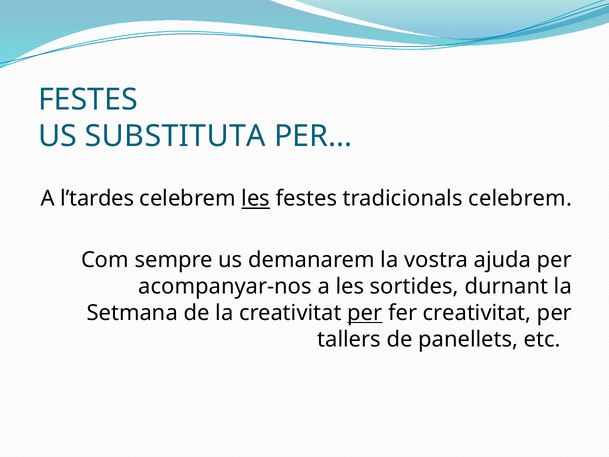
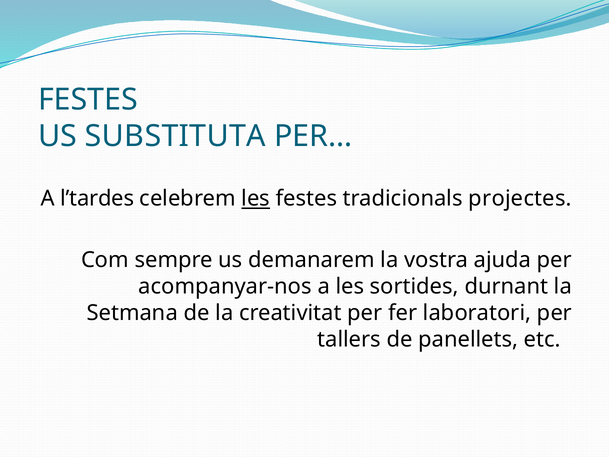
tradicionals celebrem: celebrem -> projectes (520, 199)
per underline: present -> none (365, 313)
fer creativitat: creativitat -> laboratori (477, 313)
